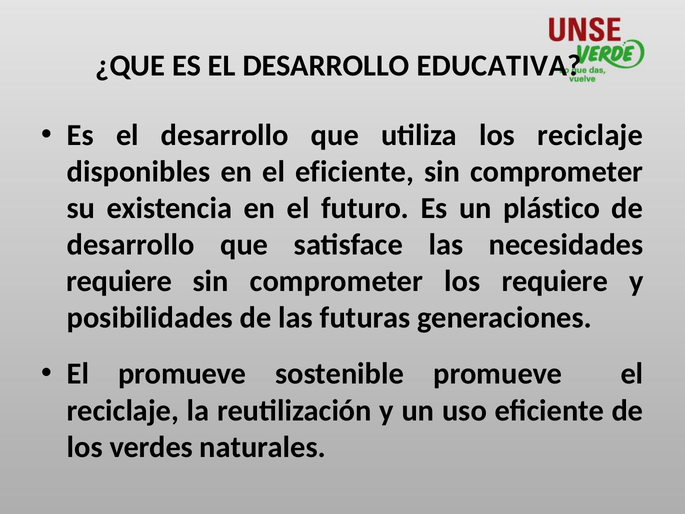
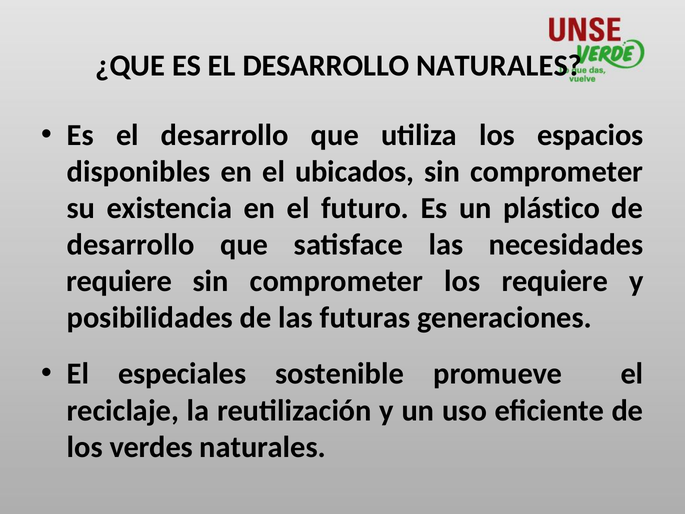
DESARROLLO EDUCATIVA: EDUCATIVA -> NATURALES (499, 66)
los reciclaje: reciclaje -> espacios (590, 135)
el eficiente: eficiente -> ubicados (355, 172)
El promueve: promueve -> especiales (182, 374)
